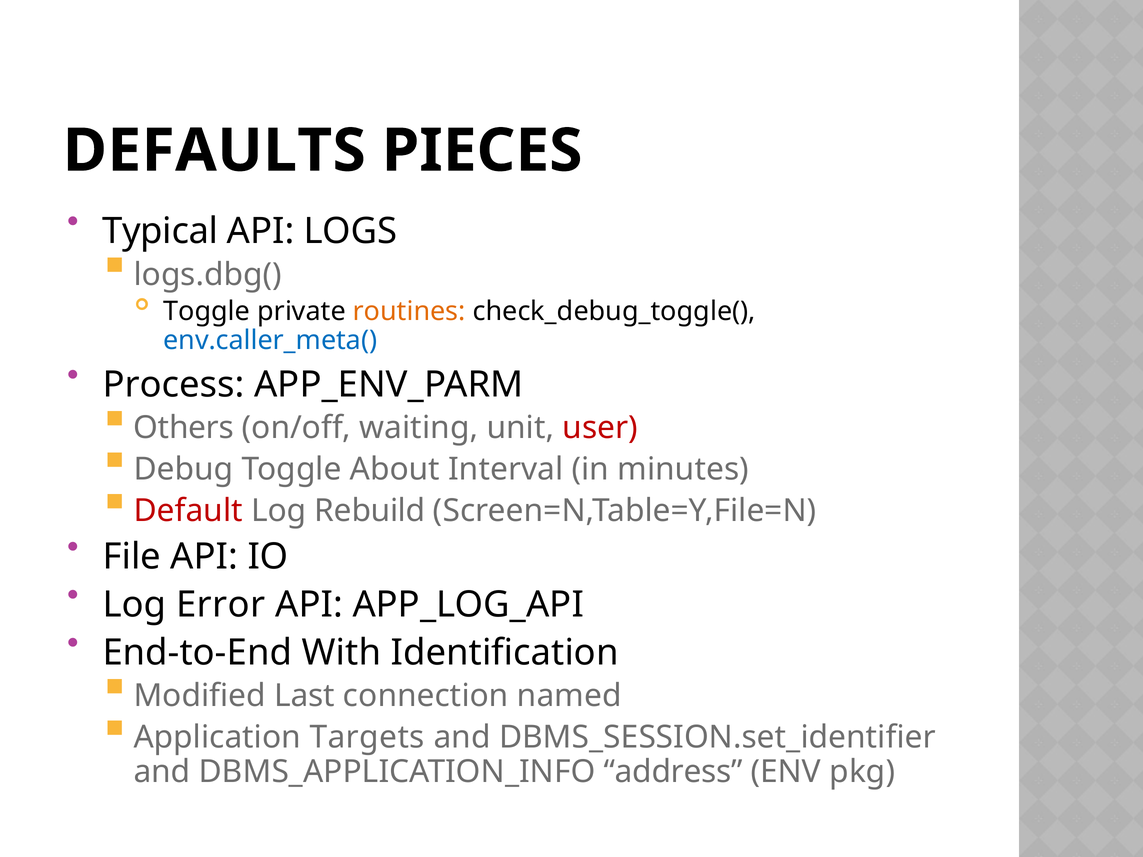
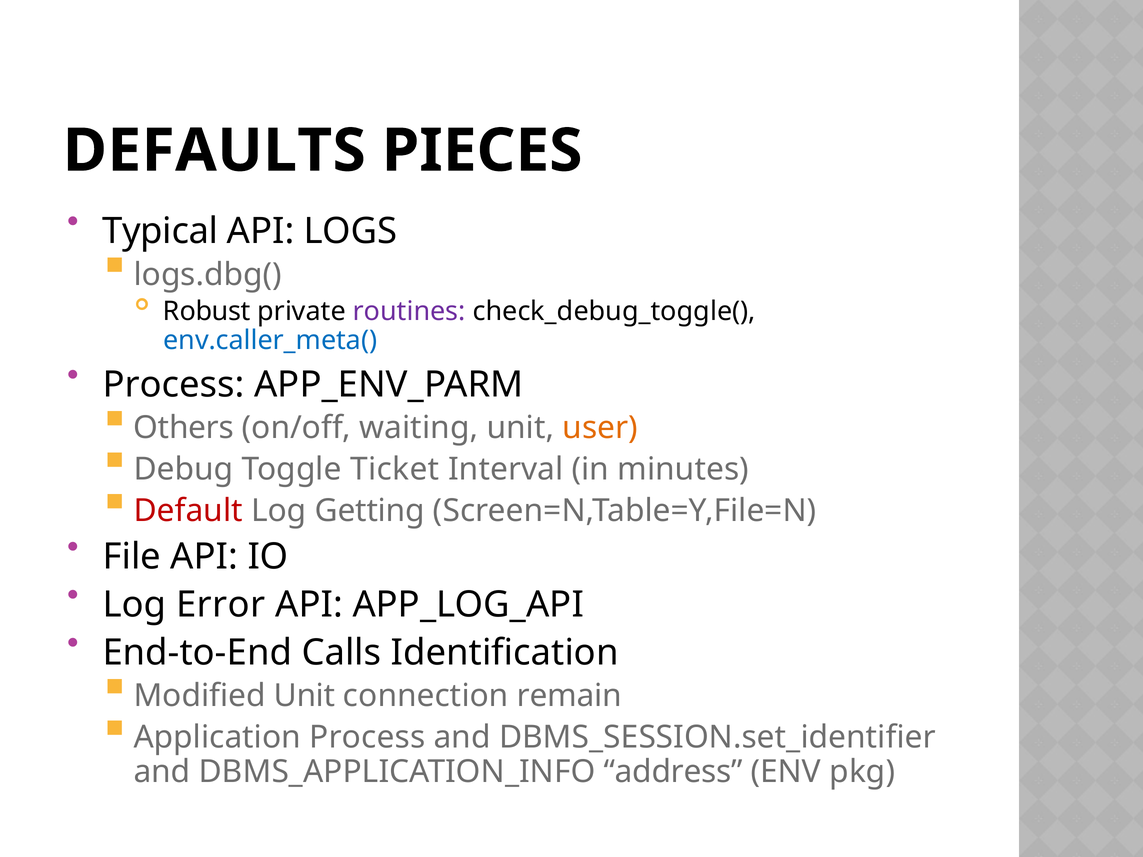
Toggle: Toggle -> Robust (207, 311)
routines colour: orange -> purple (409, 311)
user colour: red -> orange (600, 428)
About: About -> Ticket (395, 469)
Rebuild: Rebuild -> Getting (370, 511)
With: With -> Calls (341, 653)
Modified Last: Last -> Unit (305, 696)
named: named -> remain (569, 696)
Application Targets: Targets -> Process (367, 738)
